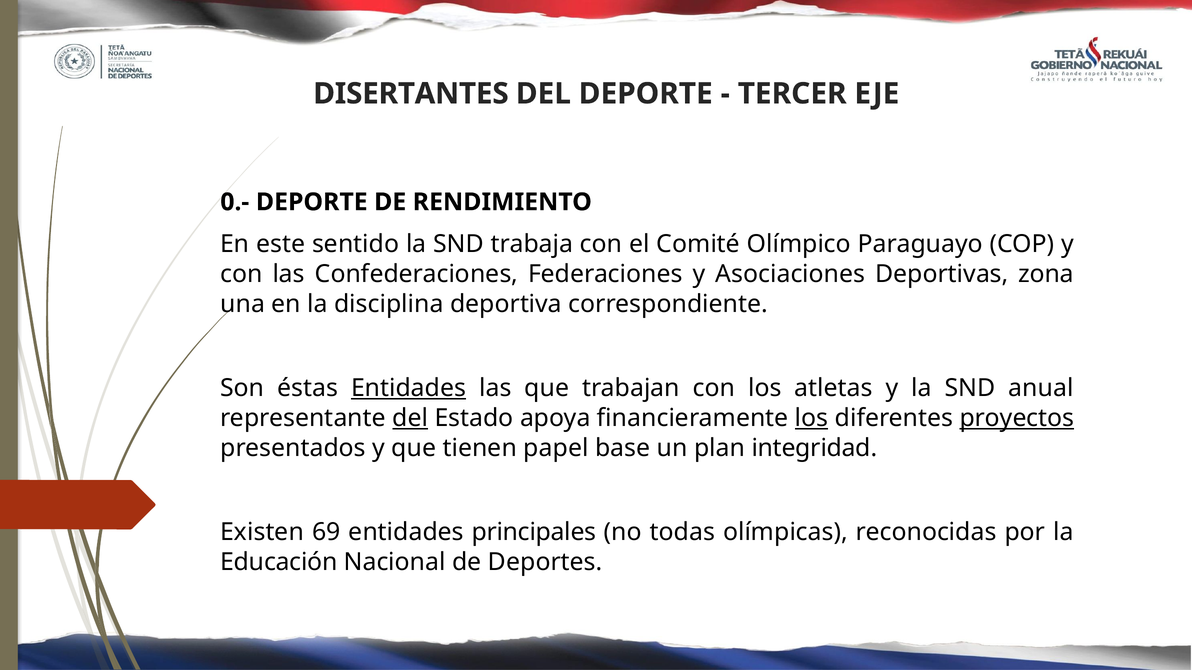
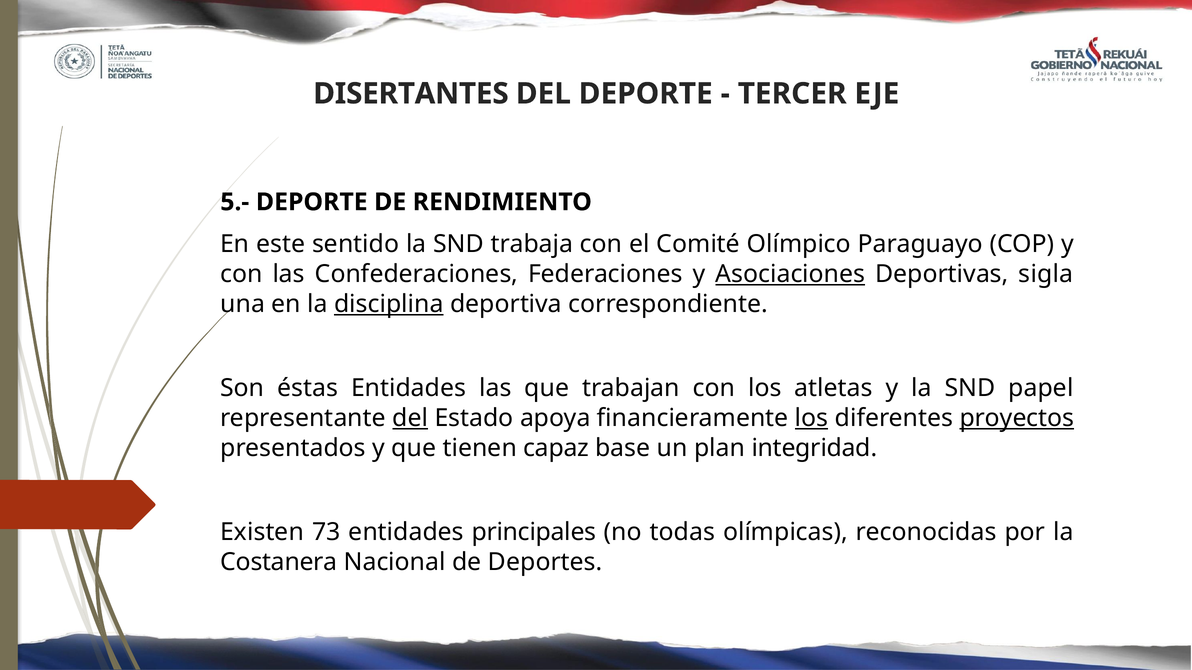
0.-: 0.- -> 5.- (235, 202)
Asociaciones underline: none -> present (790, 274)
zona: zona -> sigla (1046, 274)
disciplina underline: none -> present (389, 304)
Entidades underline: present -> none (409, 389)
anual: anual -> papel (1041, 389)
papel: papel -> capaz (556, 448)
69: 69 -> 73 (326, 533)
Educación: Educación -> Costanera (279, 562)
